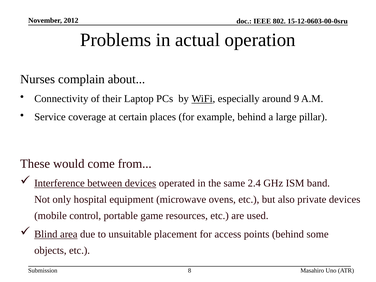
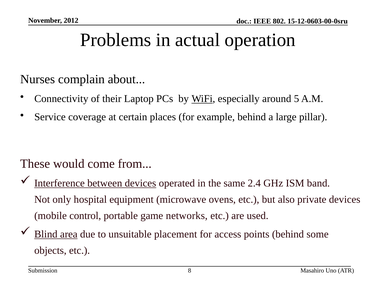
9: 9 -> 5 (296, 99)
resources: resources -> networks (187, 216)
